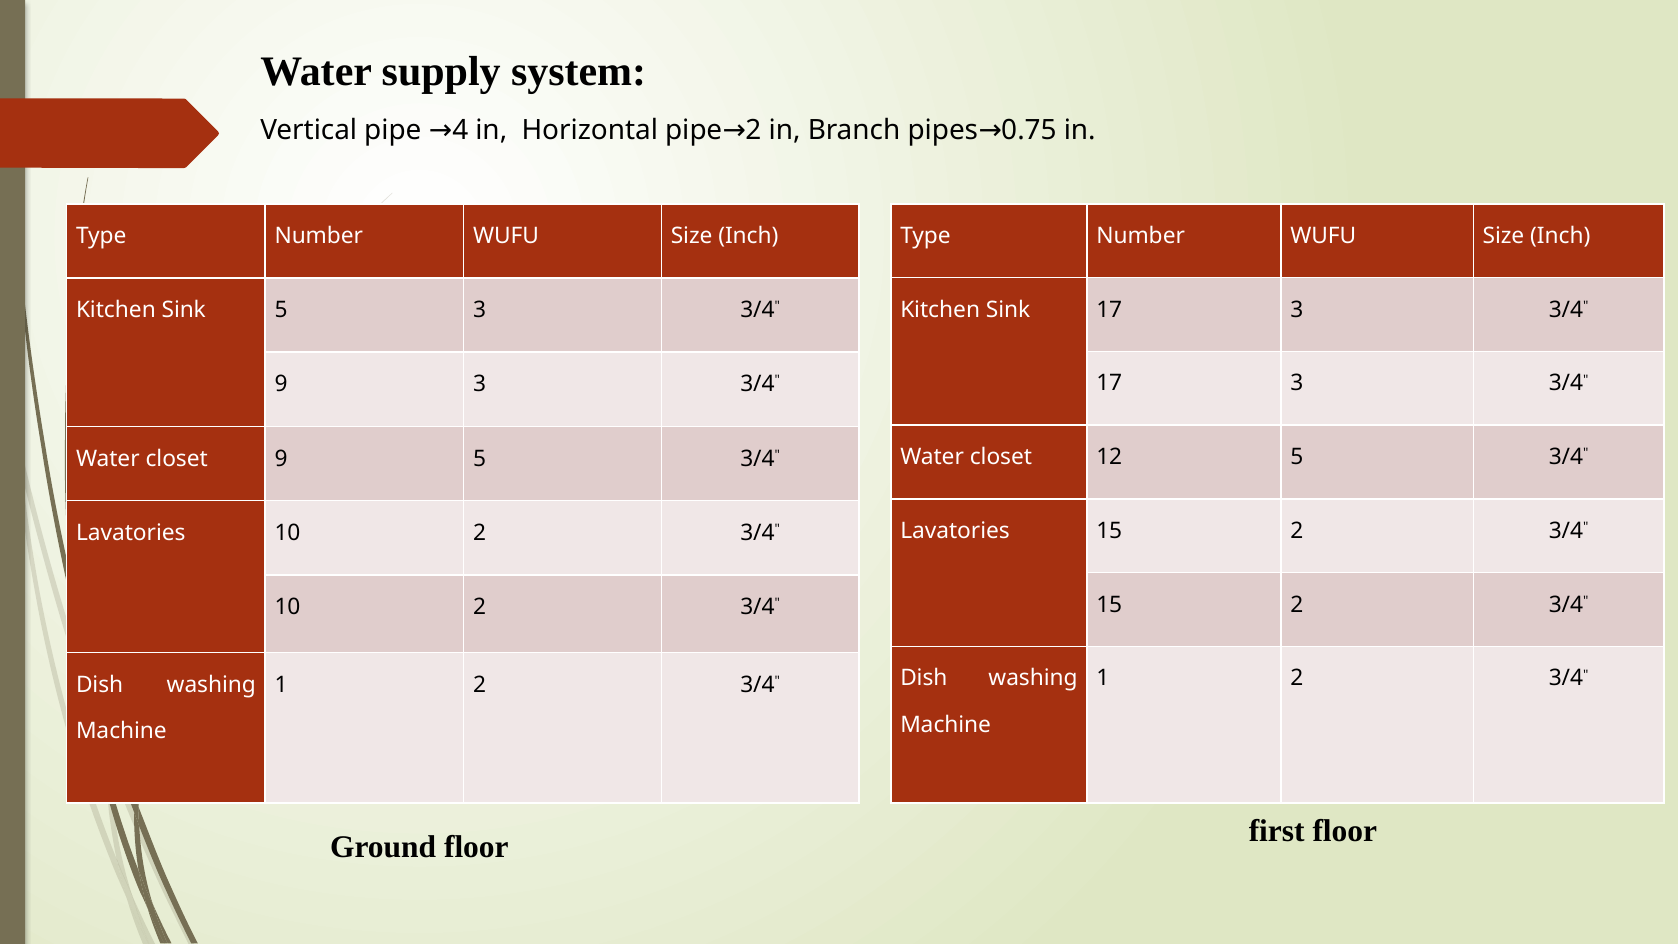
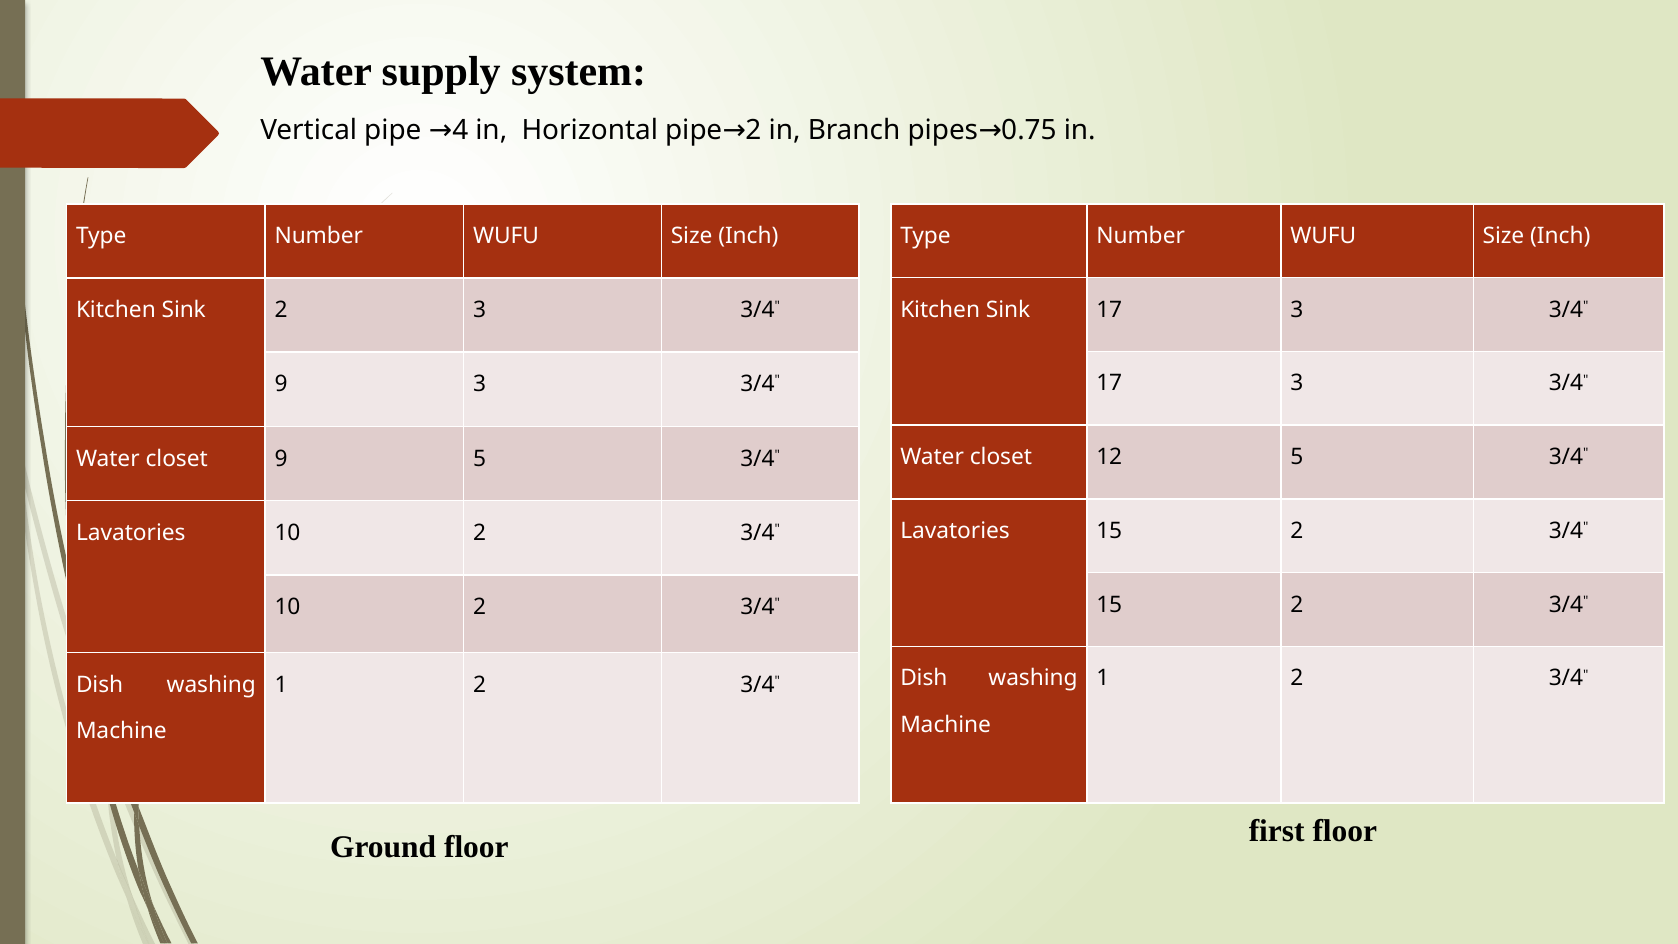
Sink 5: 5 -> 2 (281, 310)
